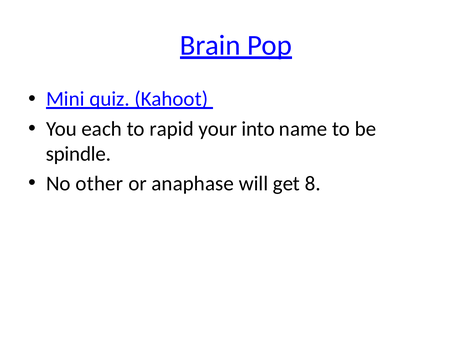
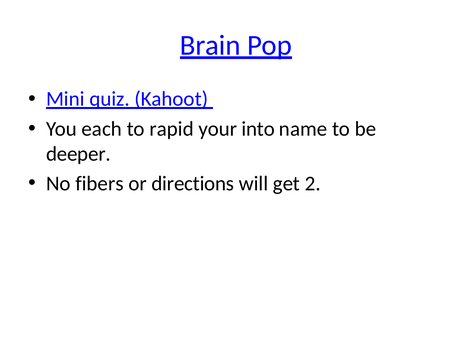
spindle: spindle -> deeper (78, 154)
other: other -> fibers (99, 183)
anaphase: anaphase -> directions (193, 183)
8: 8 -> 2 (313, 183)
